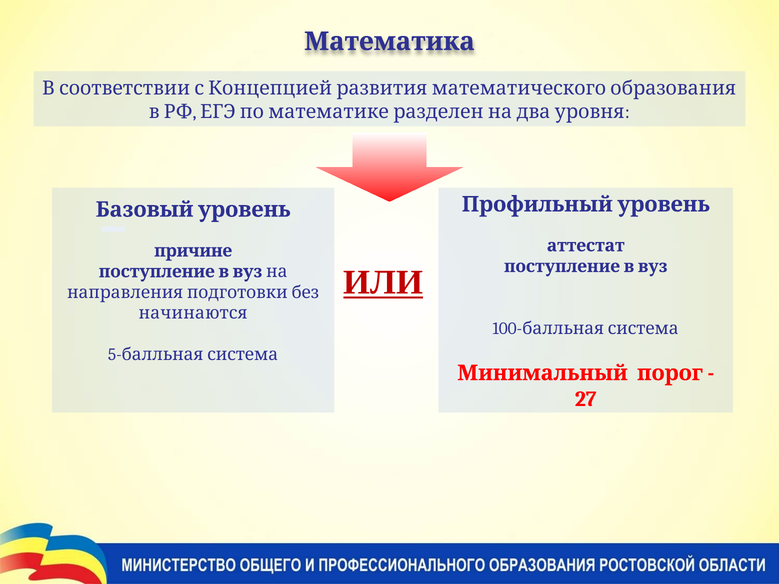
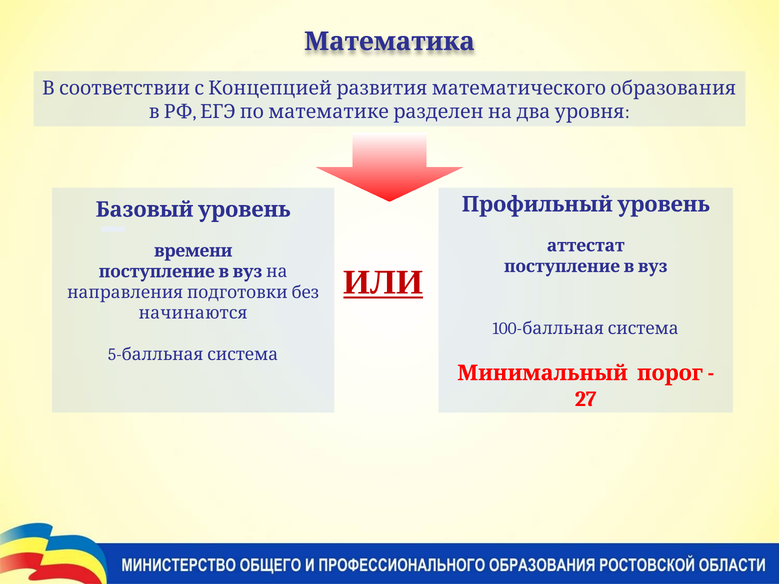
причине: причине -> времени (193, 251)
